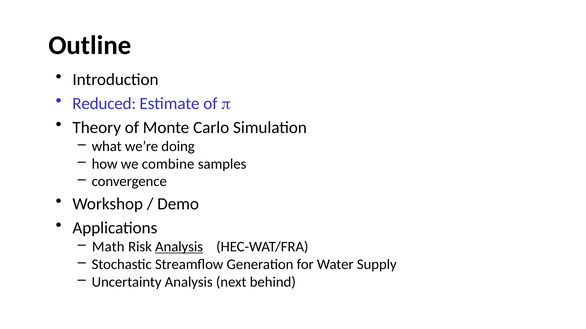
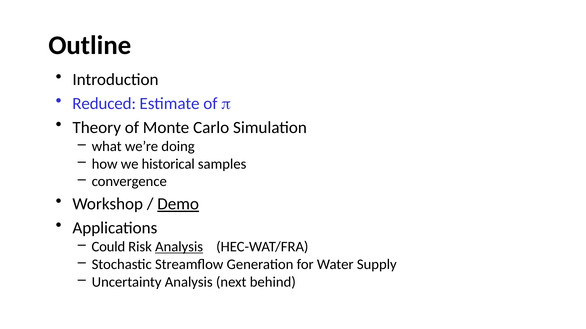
combine: combine -> historical (168, 164)
Demo underline: none -> present (178, 204)
Math: Math -> Could (108, 247)
